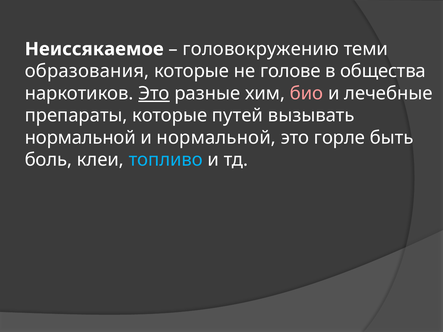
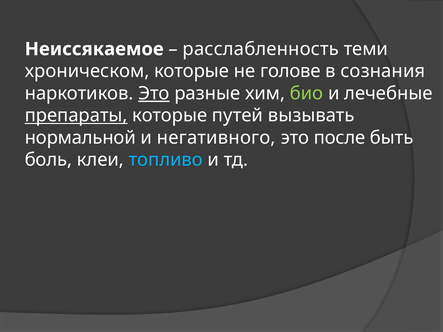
головокружению: головокружению -> расслабленность (261, 49)
образования: образования -> хроническом (87, 71)
общества: общества -> сознания (383, 71)
био colour: pink -> light green (307, 93)
препараты underline: none -> present (76, 116)
и нормальной: нормальной -> негативного (216, 138)
горле: горле -> после (340, 138)
